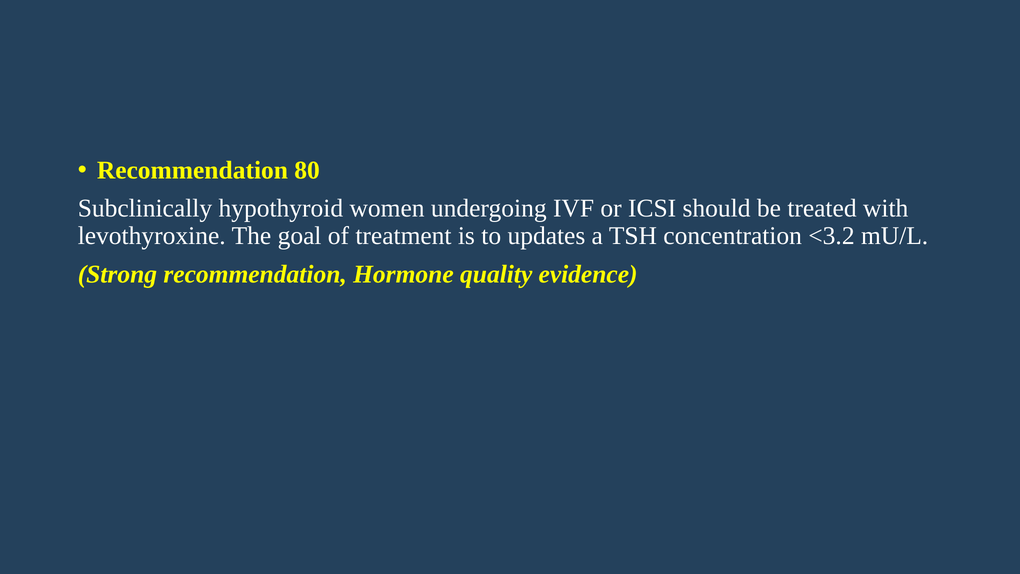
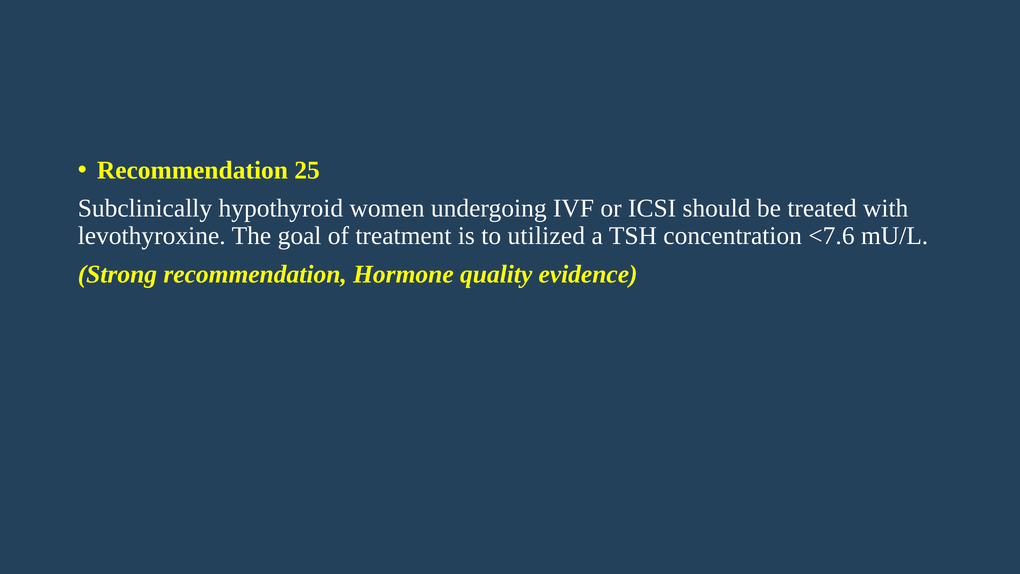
80: 80 -> 25 (307, 170)
updates: updates -> utilized (546, 236)
<3.2: <3.2 -> <7.6 (831, 236)
